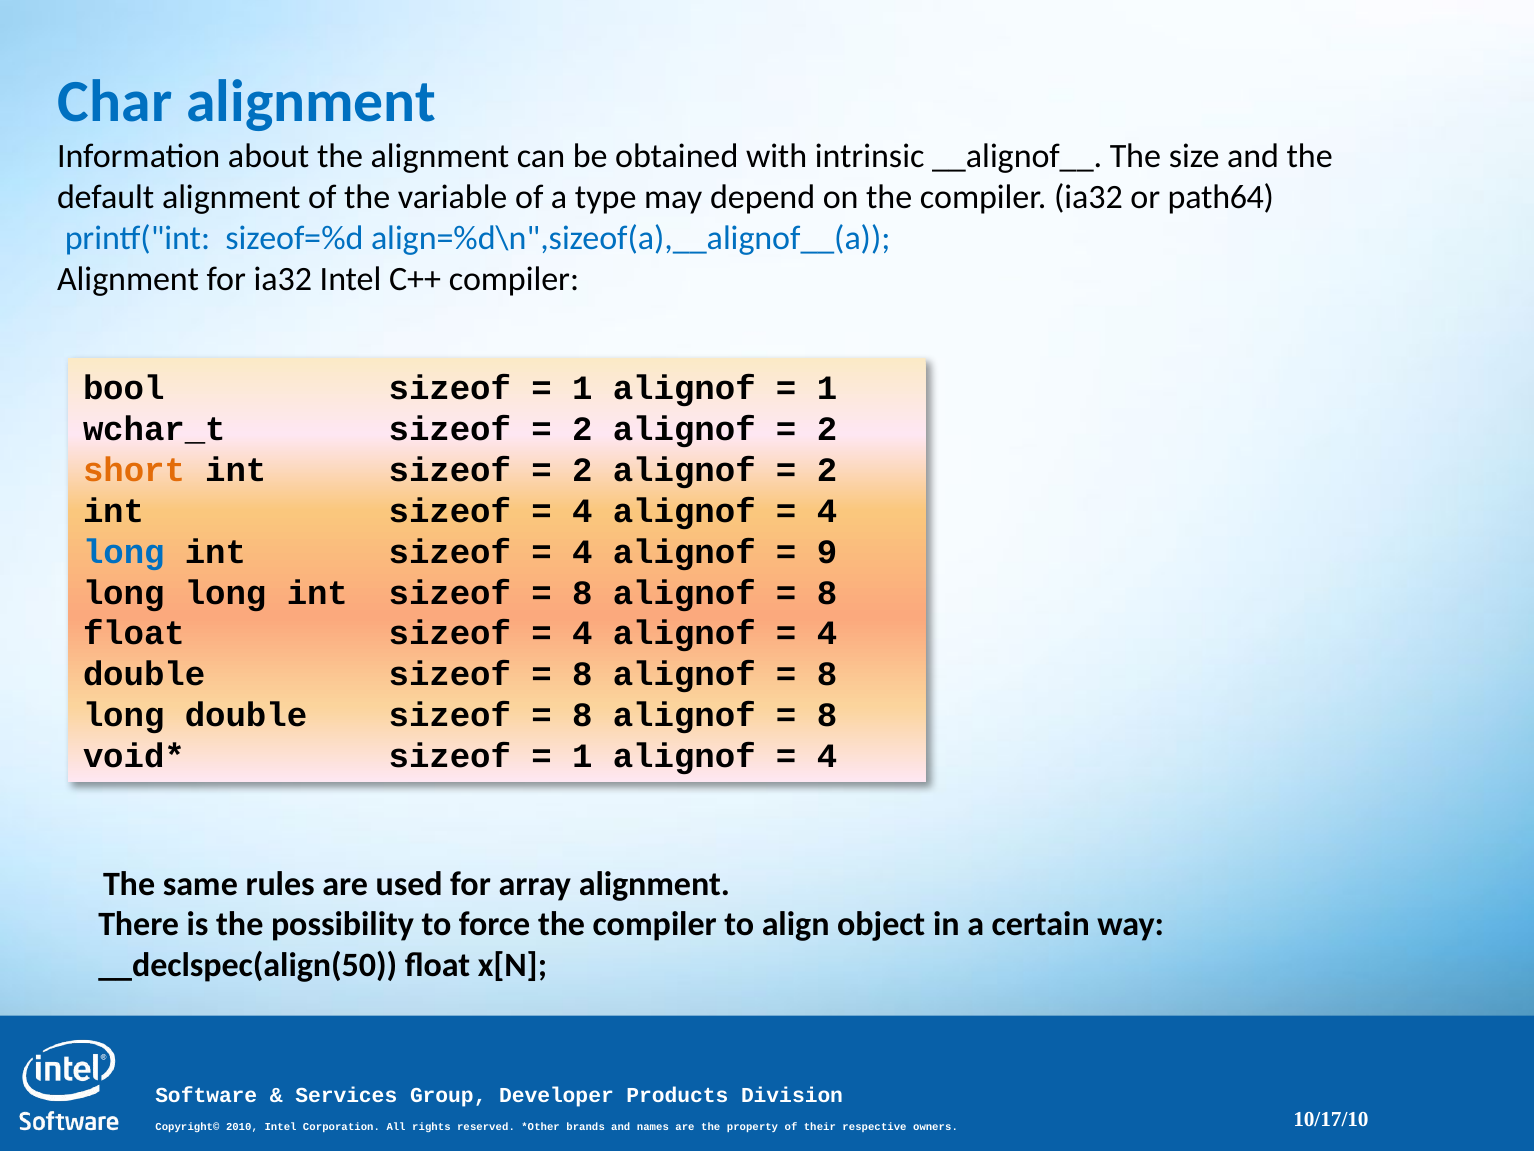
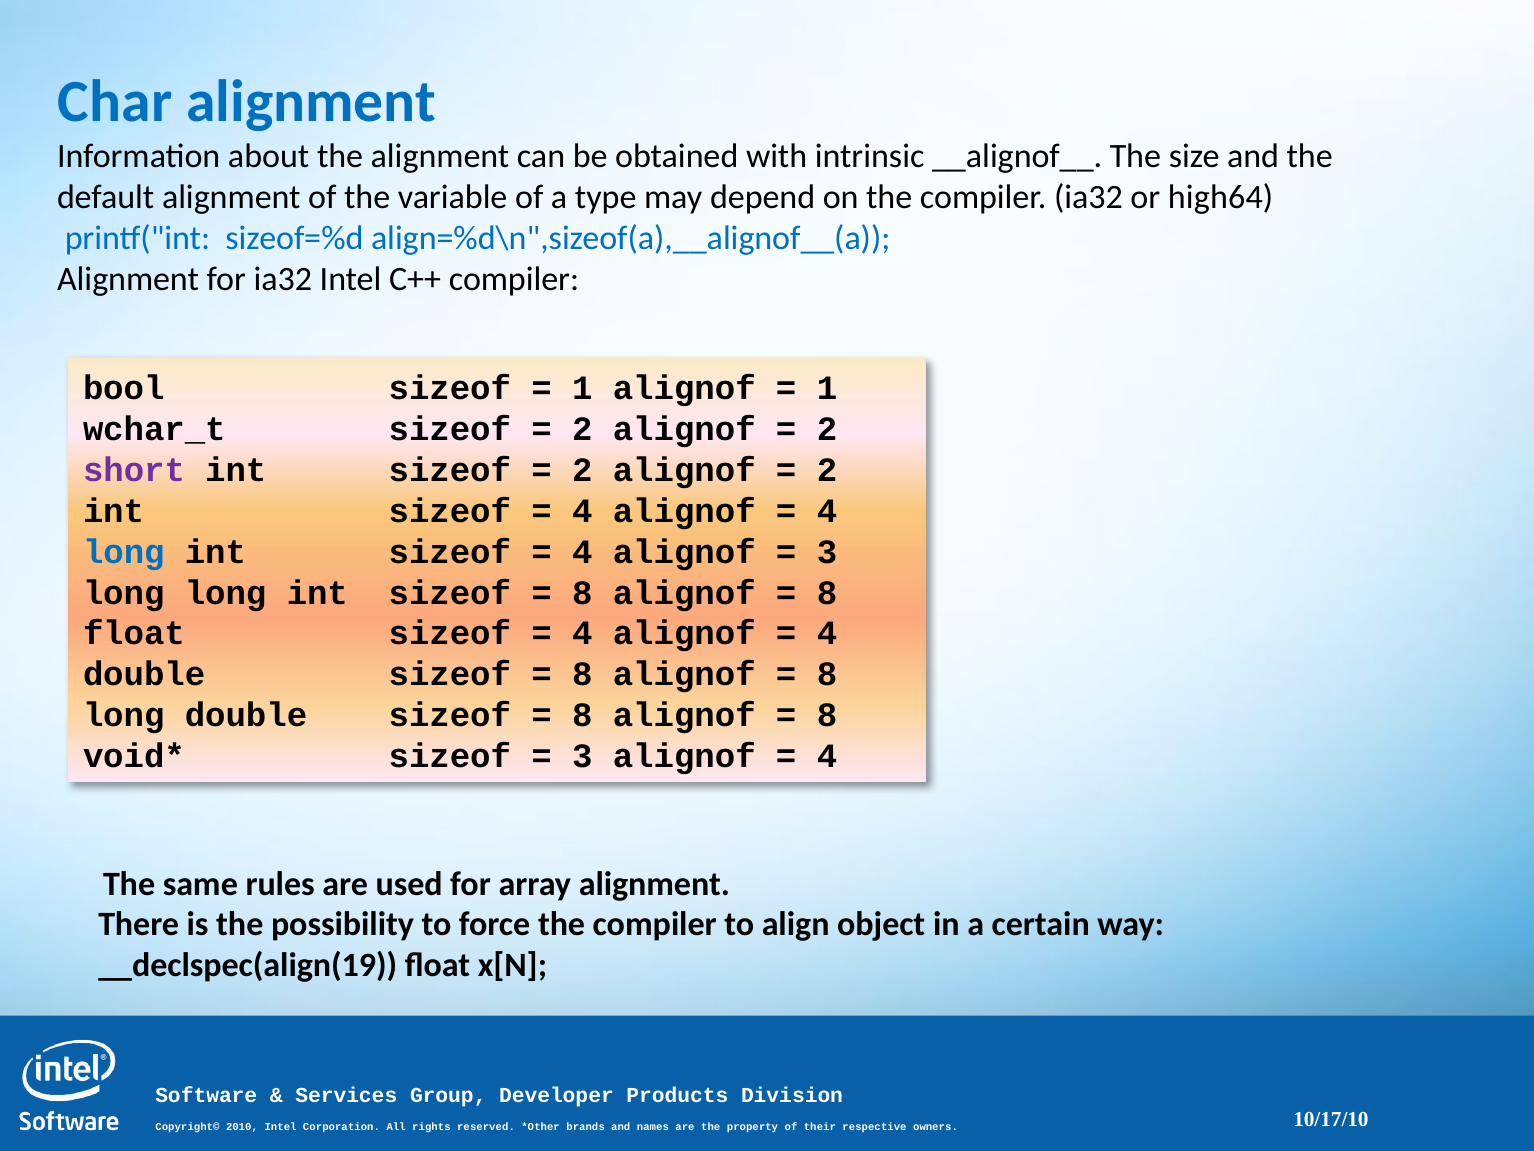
path64: path64 -> high64 (1221, 197)
short colour: orange -> purple (134, 470)
9: 9 -> 3 (827, 552)
1: 1 -> 3 (582, 756)
__declspec(align(50: __declspec(align(50 -> __declspec(align(19 (248, 965)
